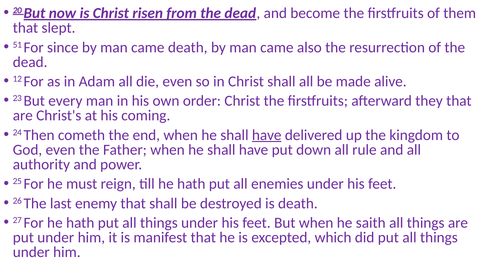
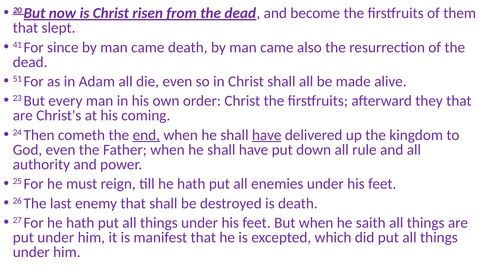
51: 51 -> 41 (17, 45)
12: 12 -> 51 (17, 79)
end underline: none -> present (146, 135)
